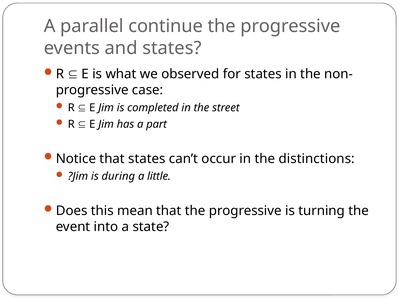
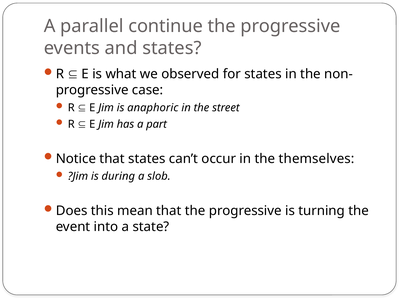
completed: completed -> anaphoric (153, 108)
distinctions: distinctions -> themselves (317, 159)
little: little -> slob (159, 176)
